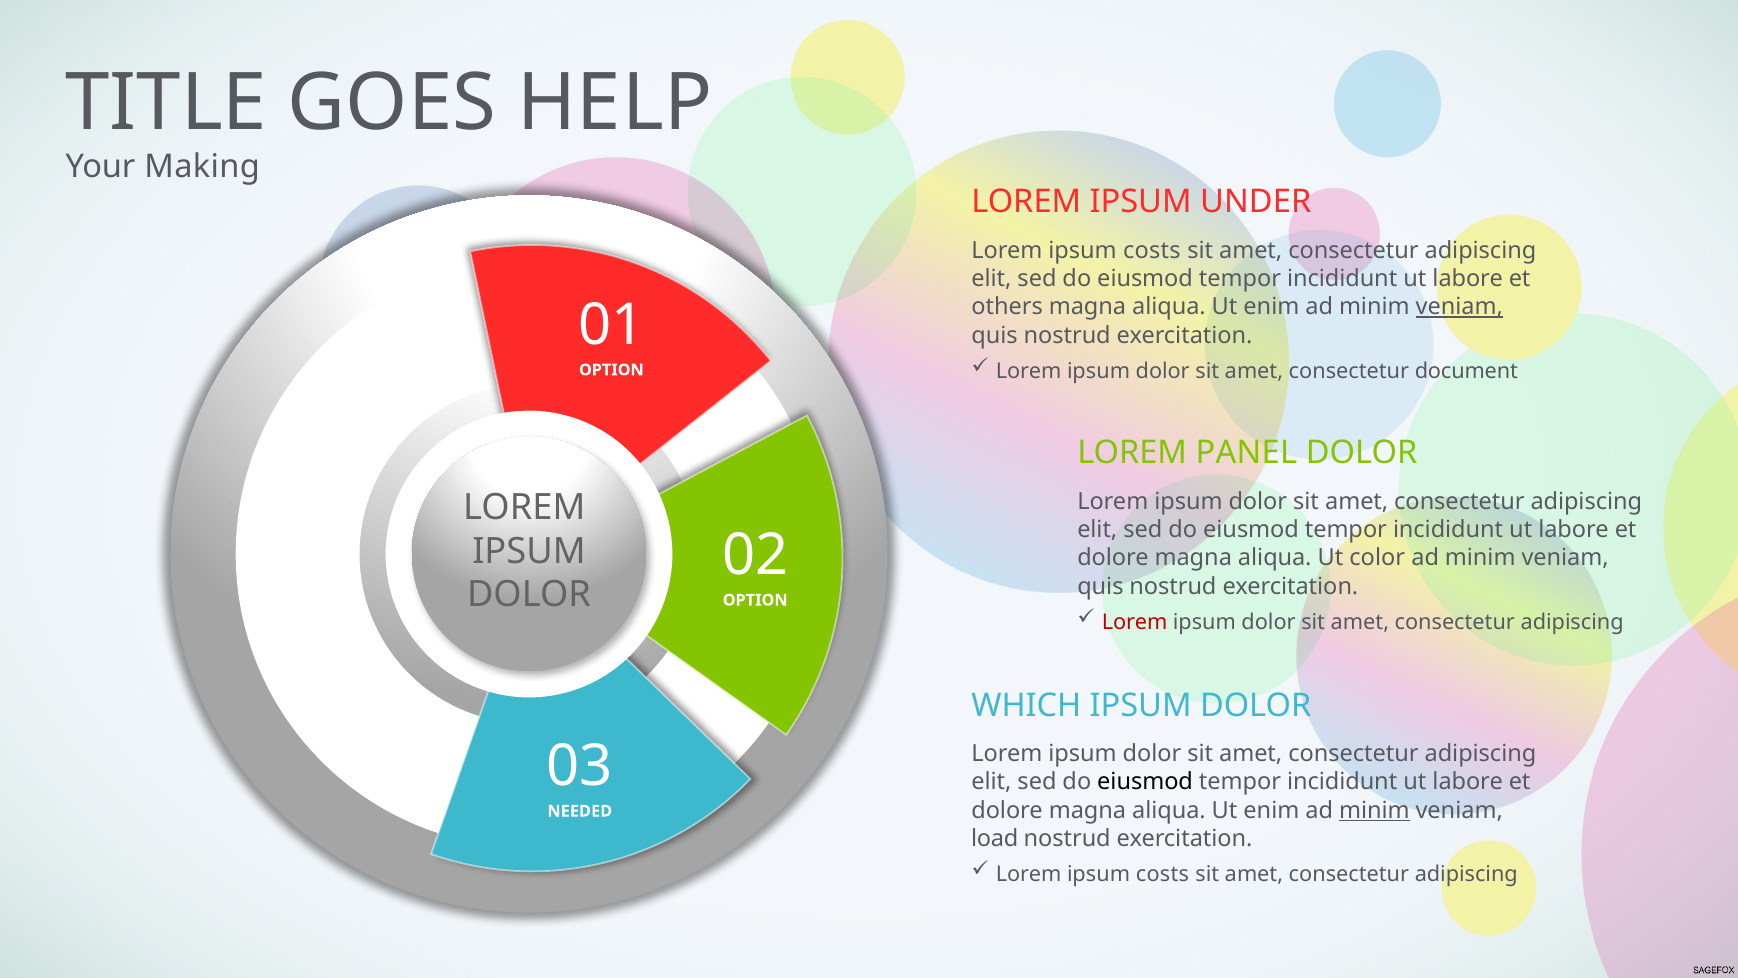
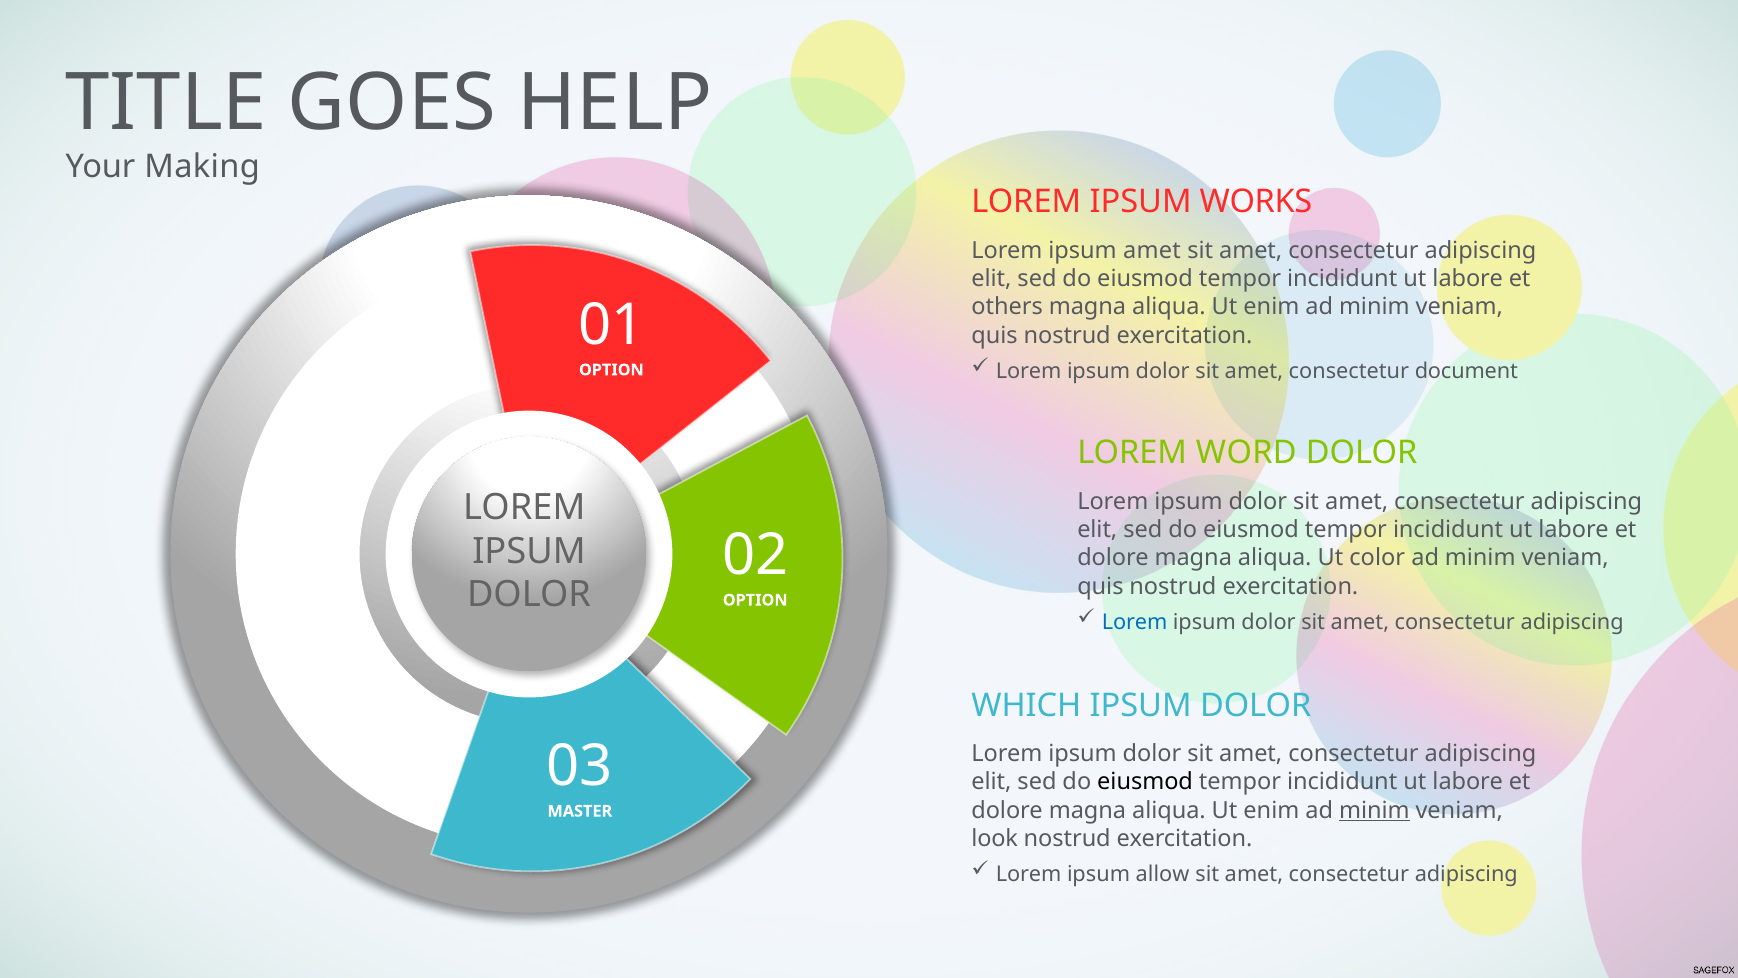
UNDER: UNDER -> WORKS (1256, 202)
costs: costs -> amet (1152, 250)
veniam underline: present -> none (1459, 307)
PANEL: PANEL -> WORD (1246, 453)
Lorem colour: red -> blue (1135, 622)
NEEDED: NEEDED -> MASTER (580, 811)
load: load -> look (995, 838)
costs: costs -> allow (1163, 874)
